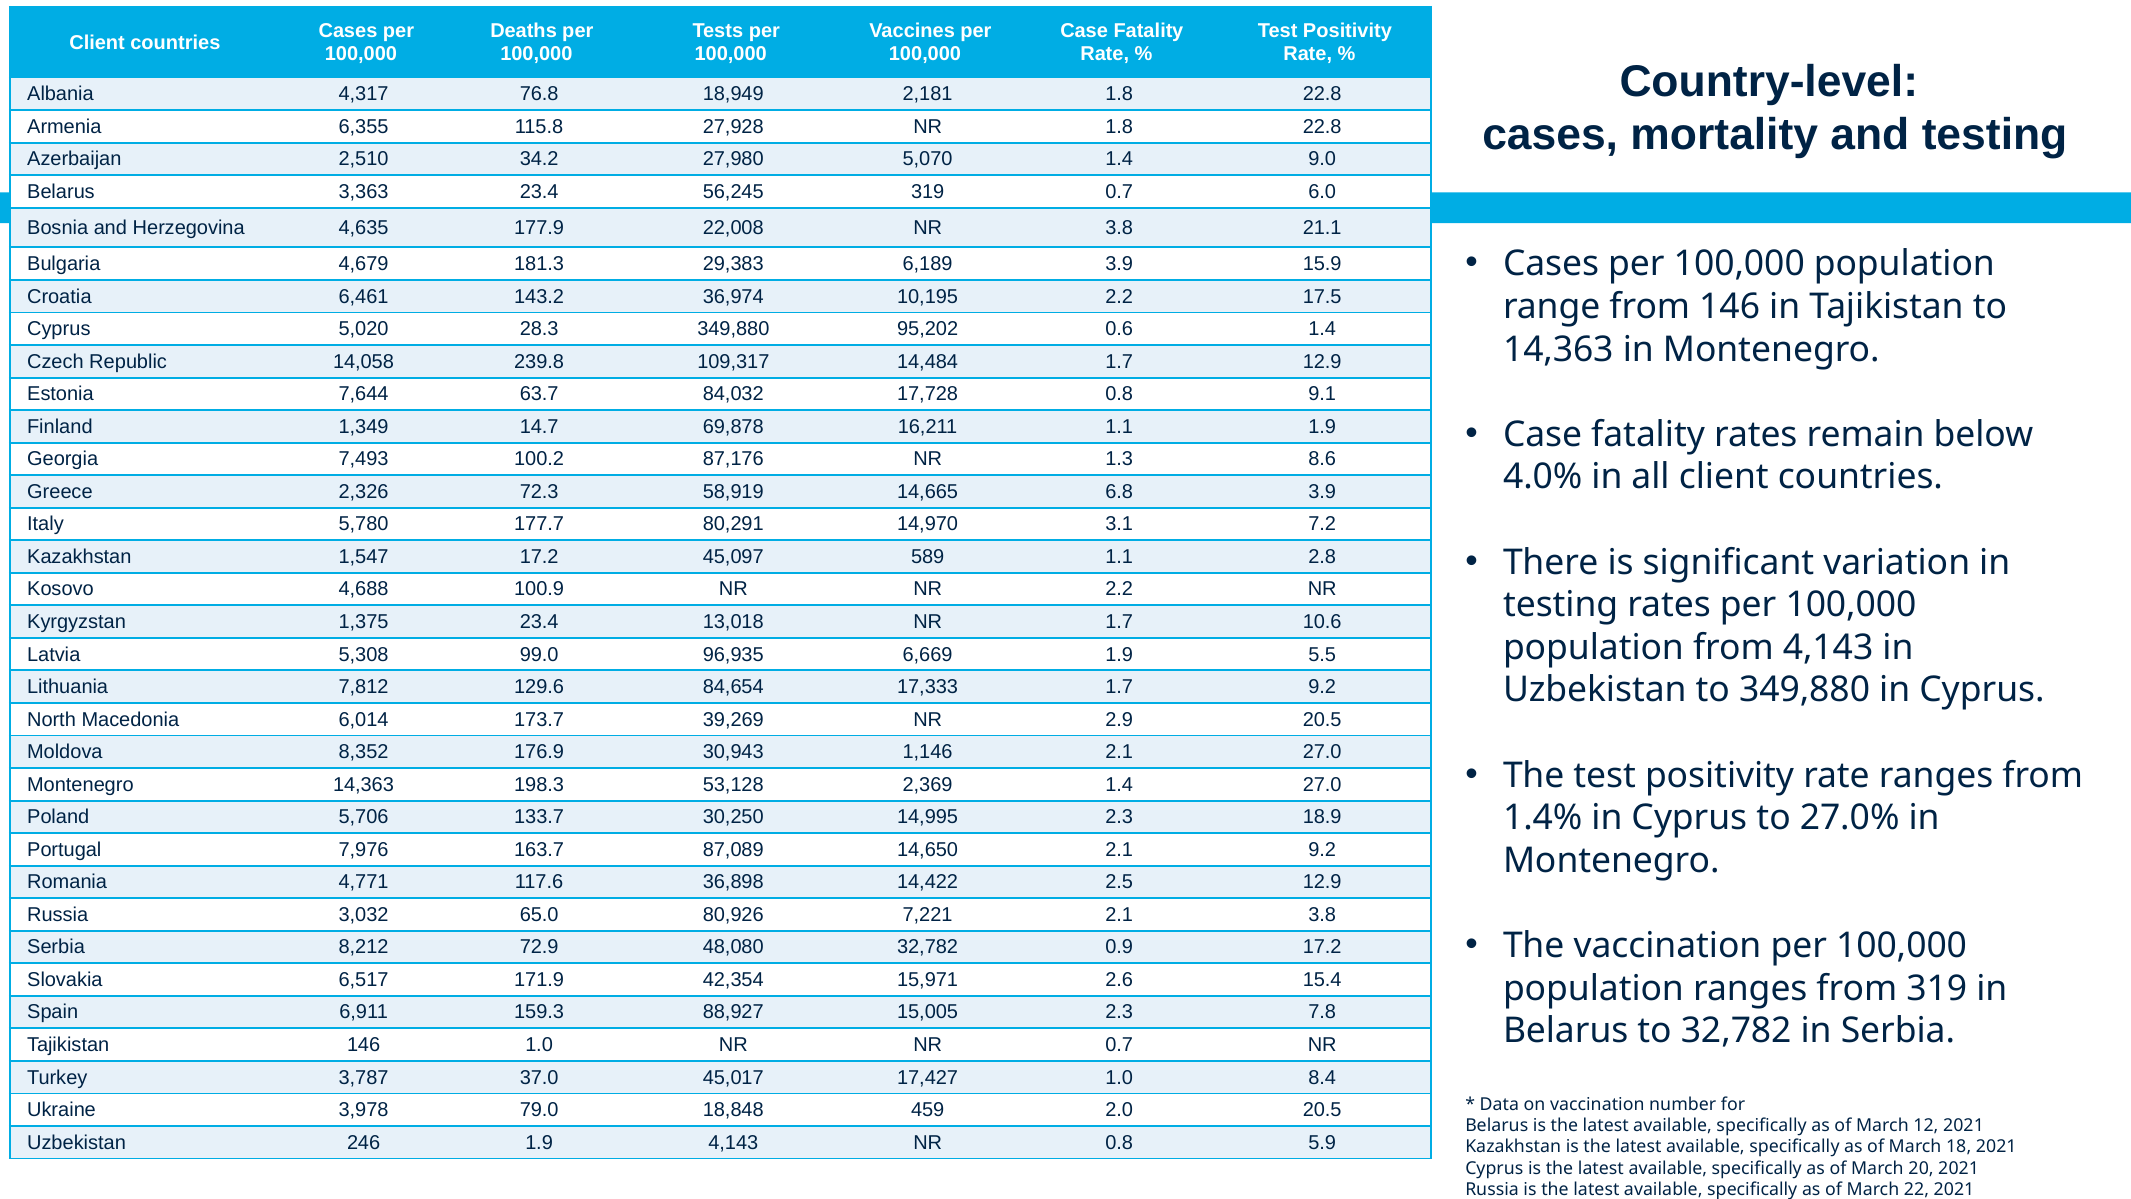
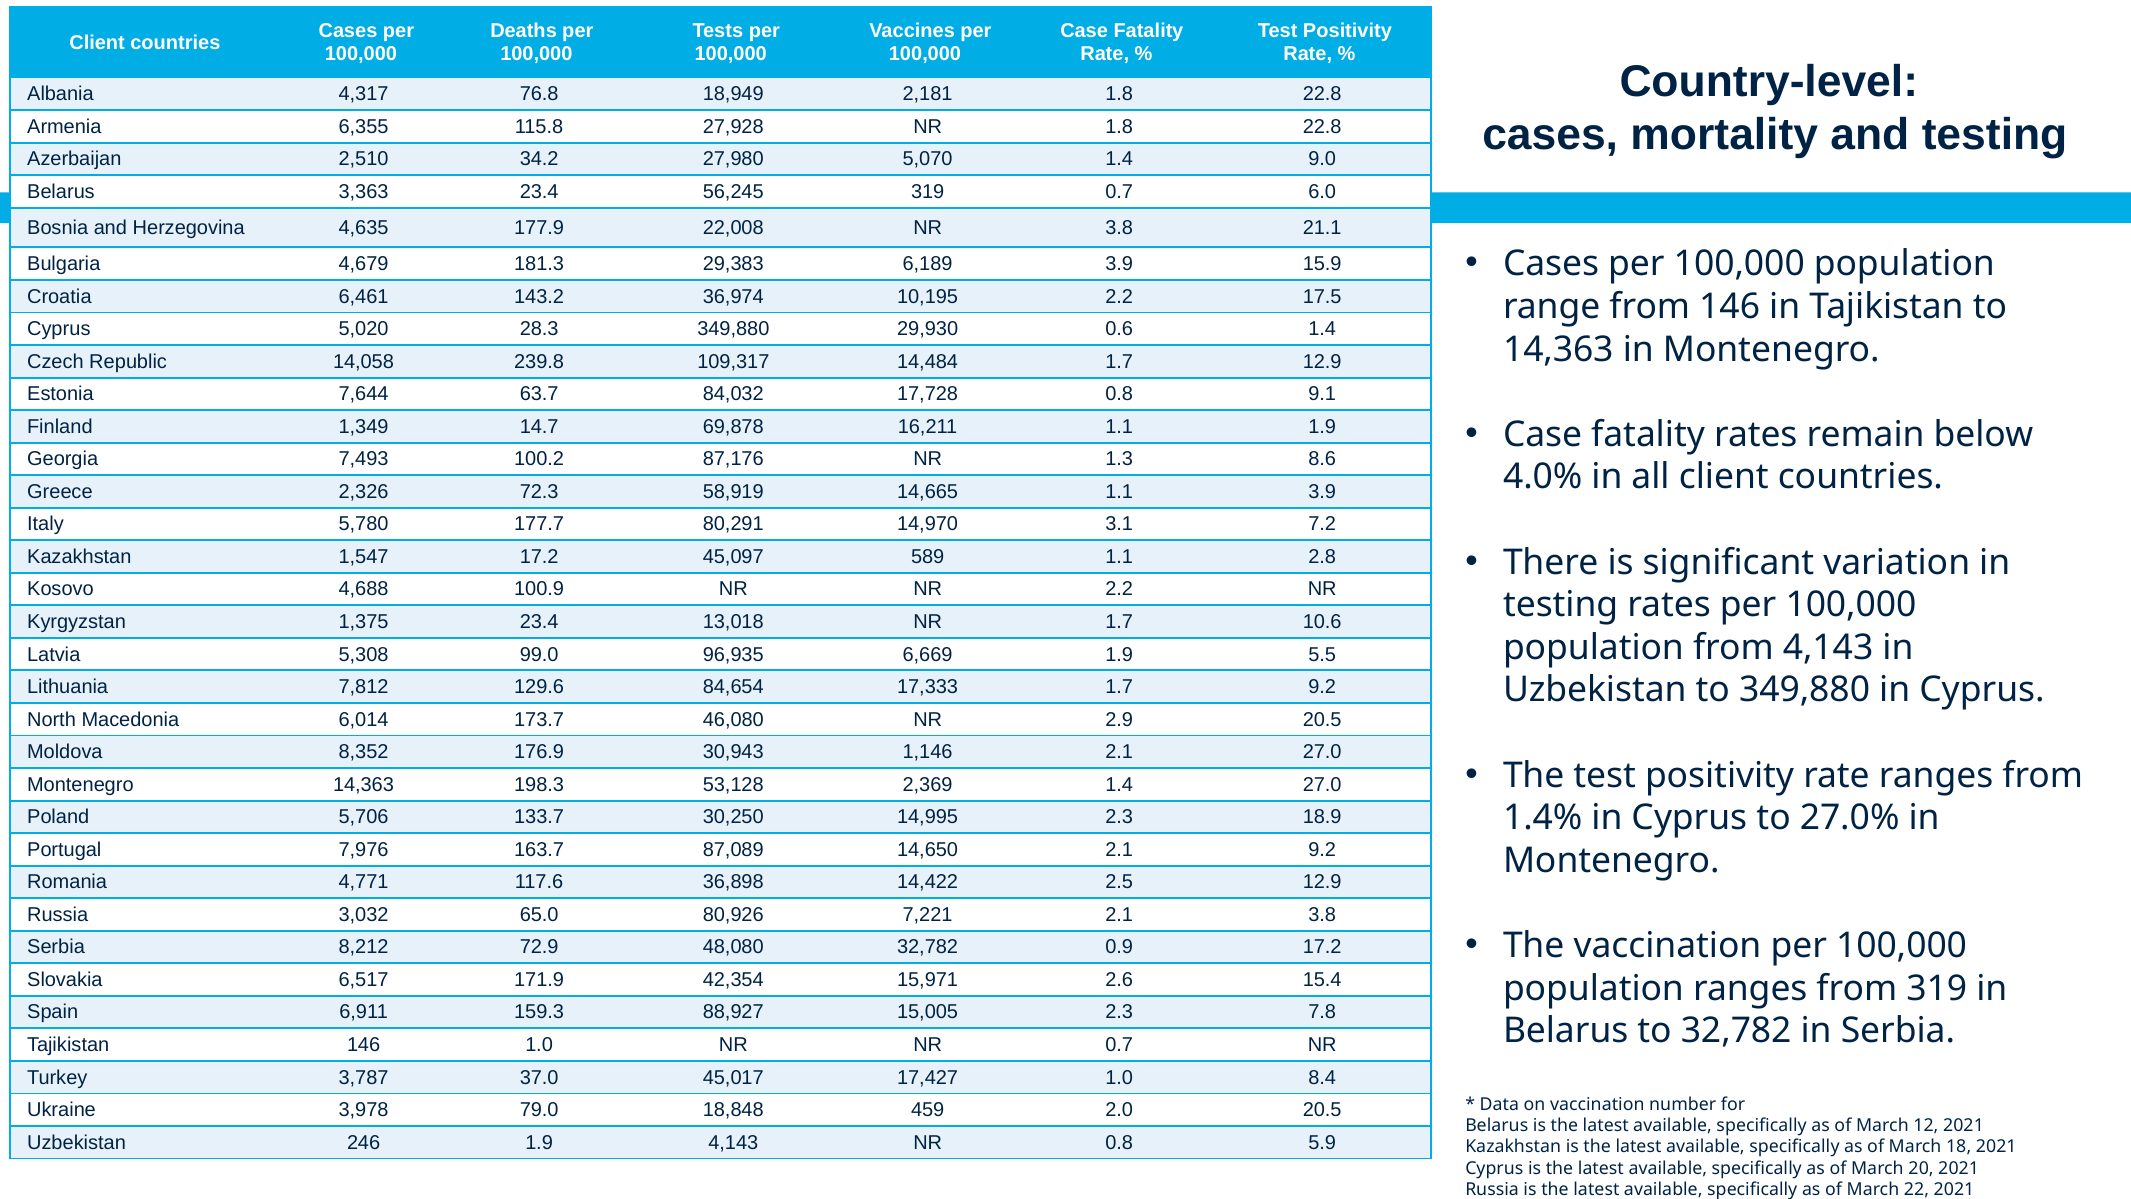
95,202: 95,202 -> 29,930 (928, 329)
14,665 6.8: 6.8 -> 1.1 (1119, 492)
39,269: 39,269 -> 46,080 (733, 719)
